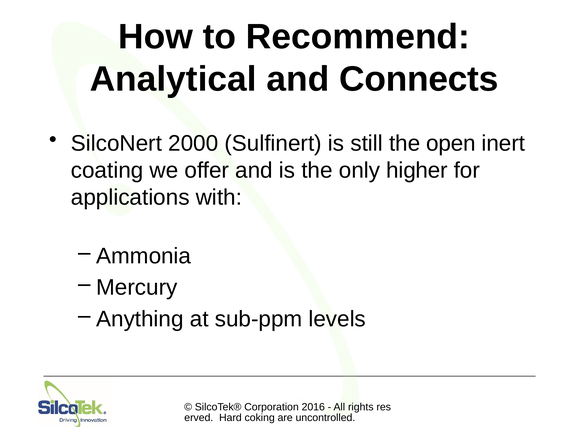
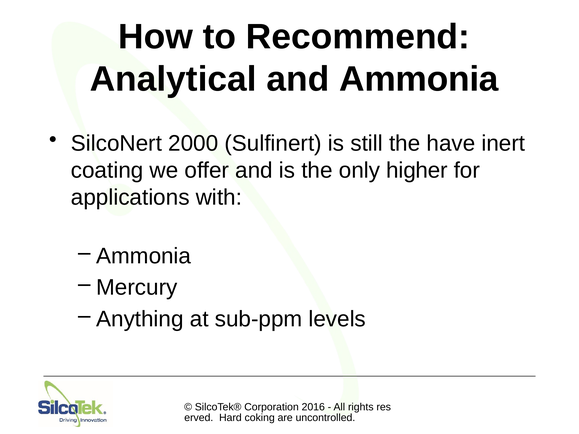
and Connects: Connects -> Ammonia (419, 79)
open: open -> have (451, 143)
